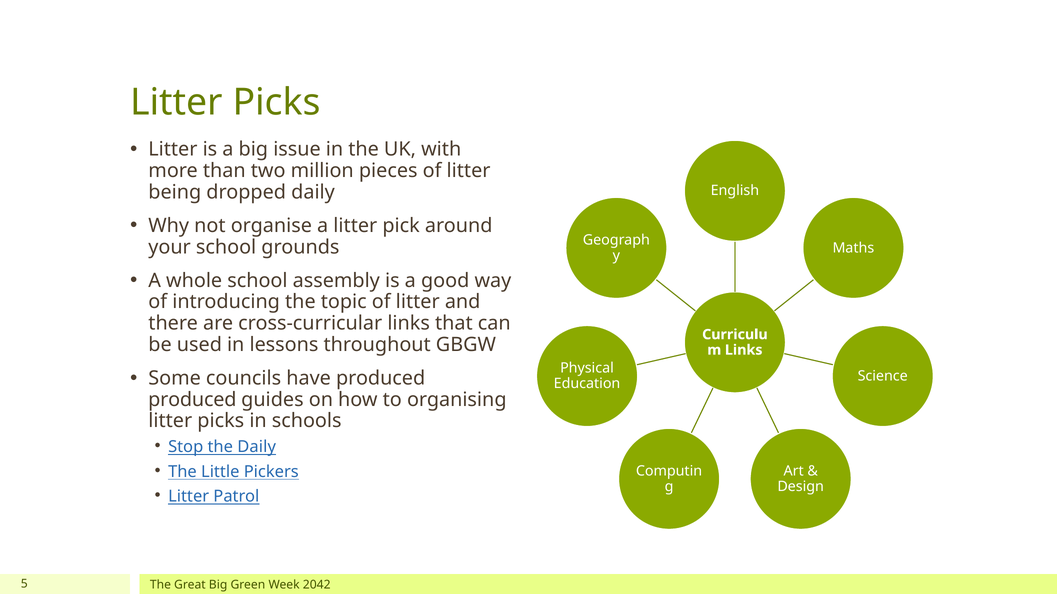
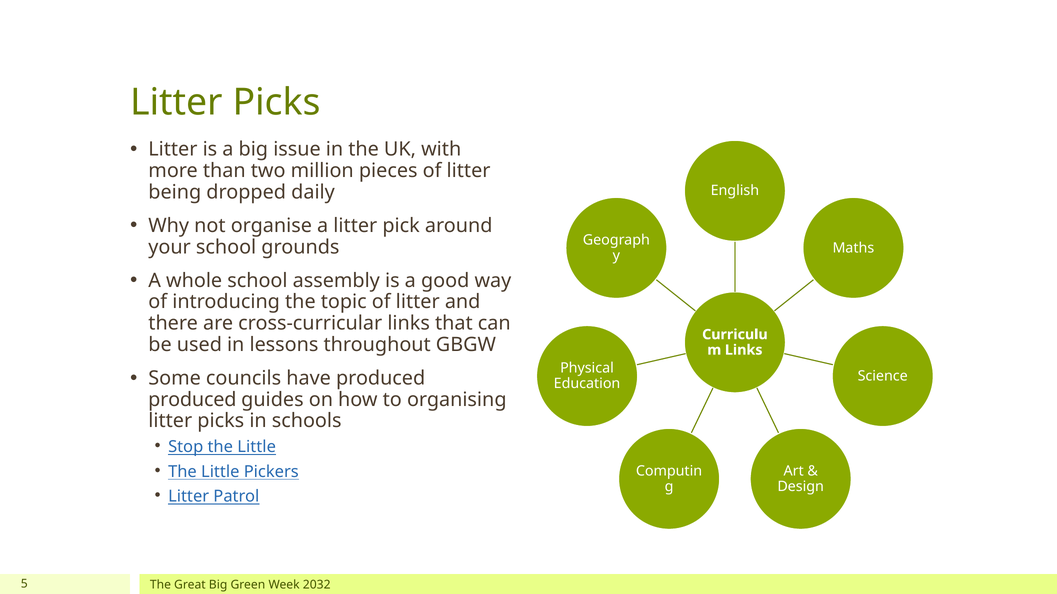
Stop the Daily: Daily -> Little (257, 447)
2042: 2042 -> 2032 (317, 585)
